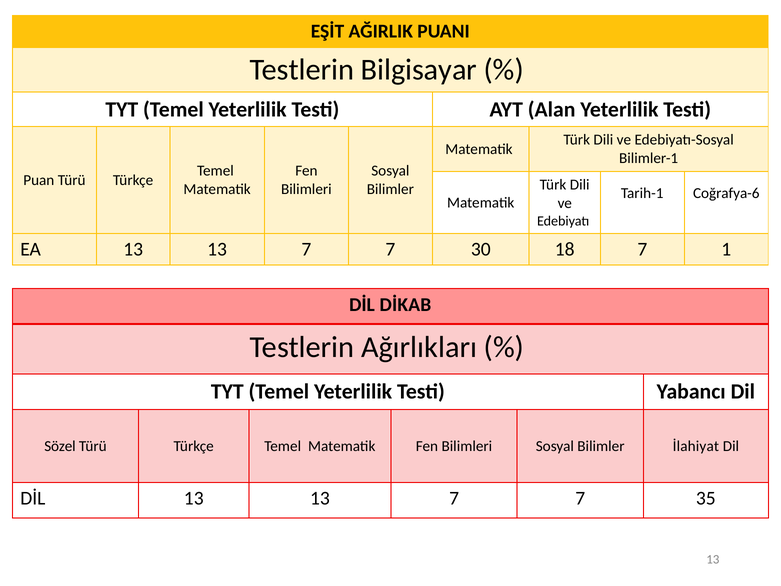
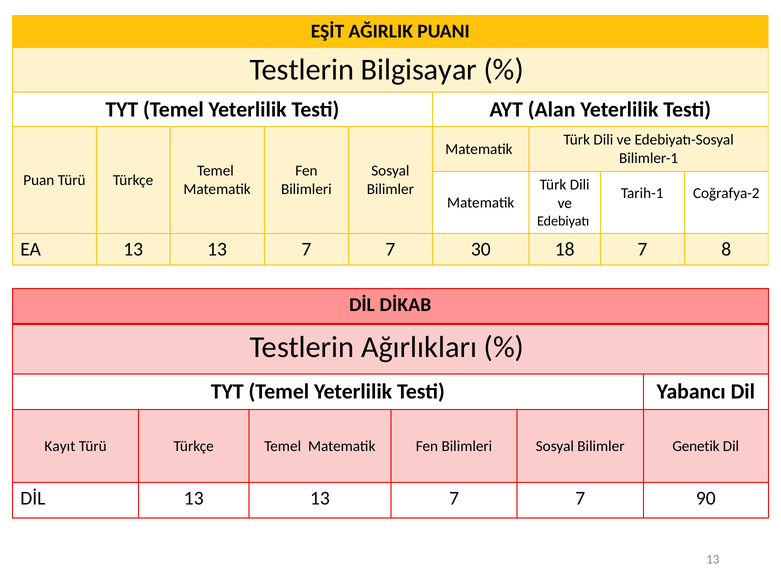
Coğrafya-6: Coğrafya-6 -> Coğrafya-2 (726, 193)
1: 1 -> 8 (726, 249)
Sözel: Sözel -> Kayıt (60, 446)
İlahiyat: İlahiyat -> Genetik (696, 446)
35: 35 -> 90 (706, 498)
